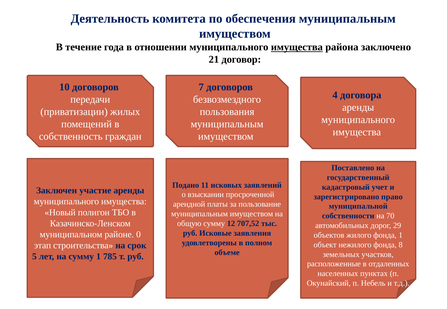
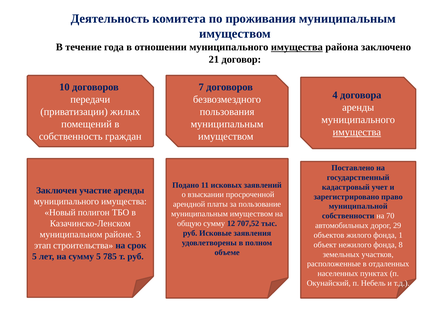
обеспечения: обеспечения -> проживания (261, 19)
имущества underline: none -> present (357, 132)
0: 0 -> 3 (139, 235)
сумму 1: 1 -> 5 (99, 257)
